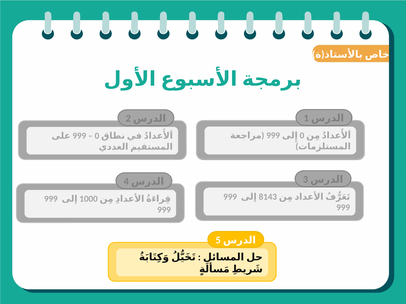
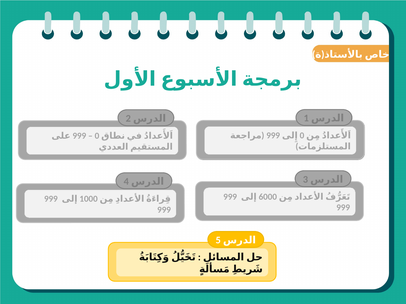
8143: 8143 -> 6000 (268, 197)
